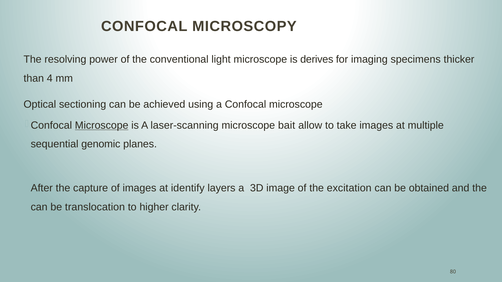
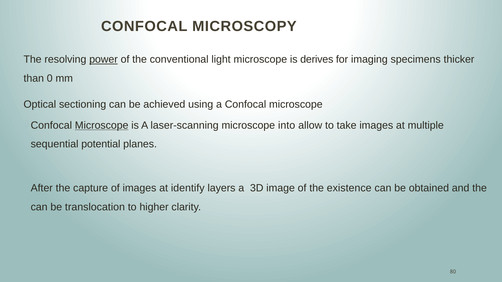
power underline: none -> present (104, 60)
4: 4 -> 0 (50, 78)
bait: bait -> into (287, 126)
genomic: genomic -> potential (101, 144)
excitation: excitation -> existence (349, 188)
